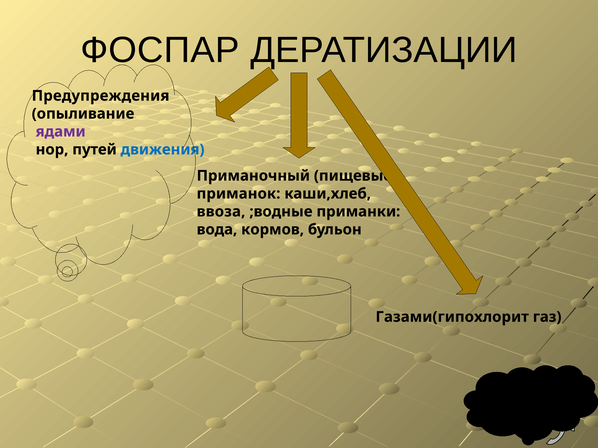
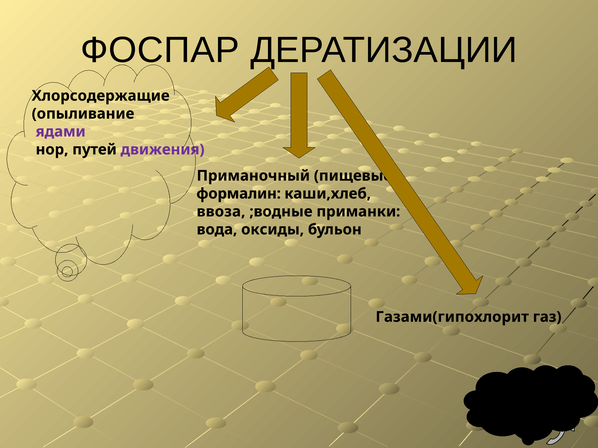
Предупреждения: Предупреждения -> Хлорсодержащие (101, 96)
движения colour: blue -> purple (163, 150)
приманок: приманок -> формалин (239, 194)
кормов: кормов -> оксиды (273, 230)
